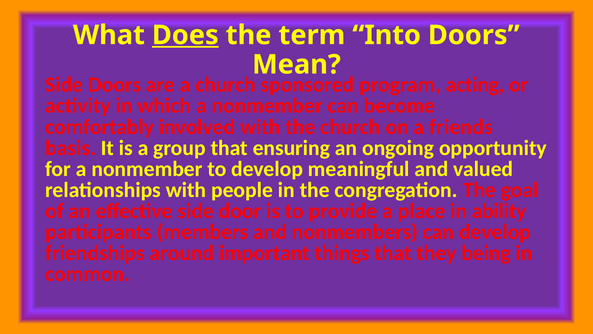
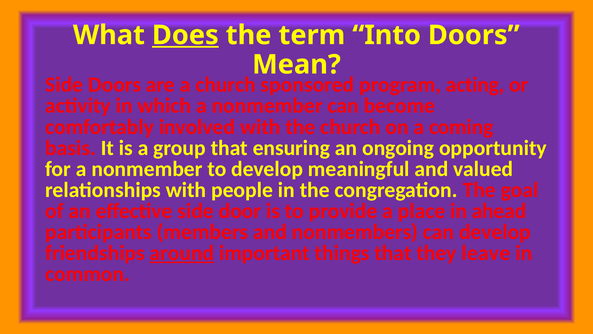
friends: friends -> coming (461, 127)
ability: ability -> ahead (499, 211)
around underline: none -> present (182, 253)
being: being -> leave (486, 253)
